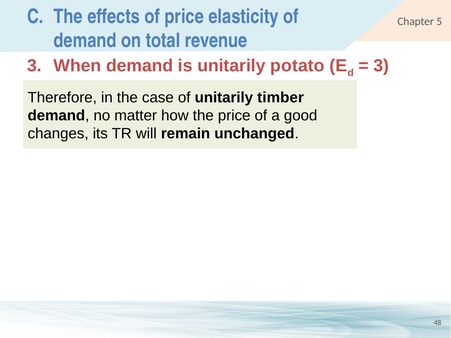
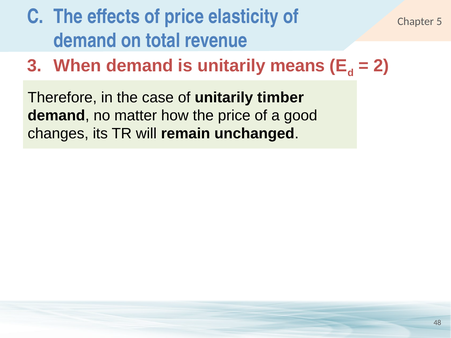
potato: potato -> means (298, 66)
3: 3 -> 2 (381, 66)
